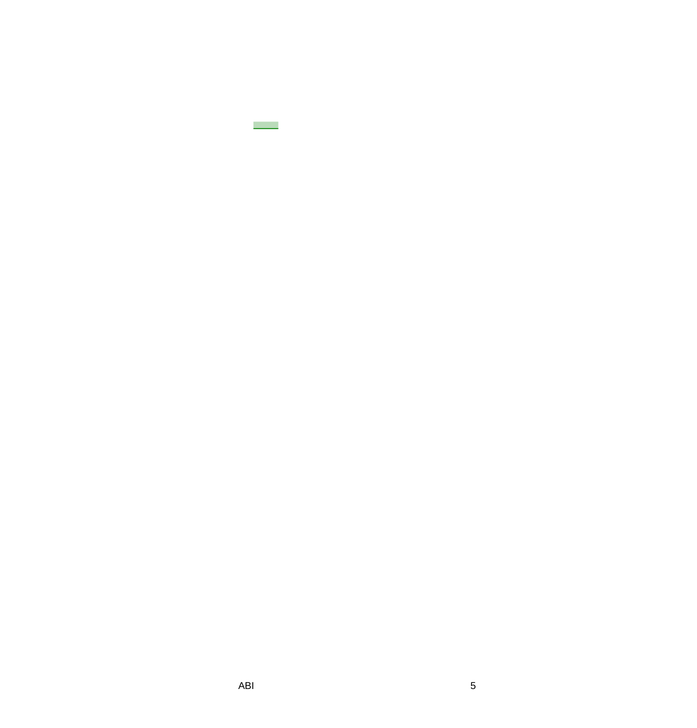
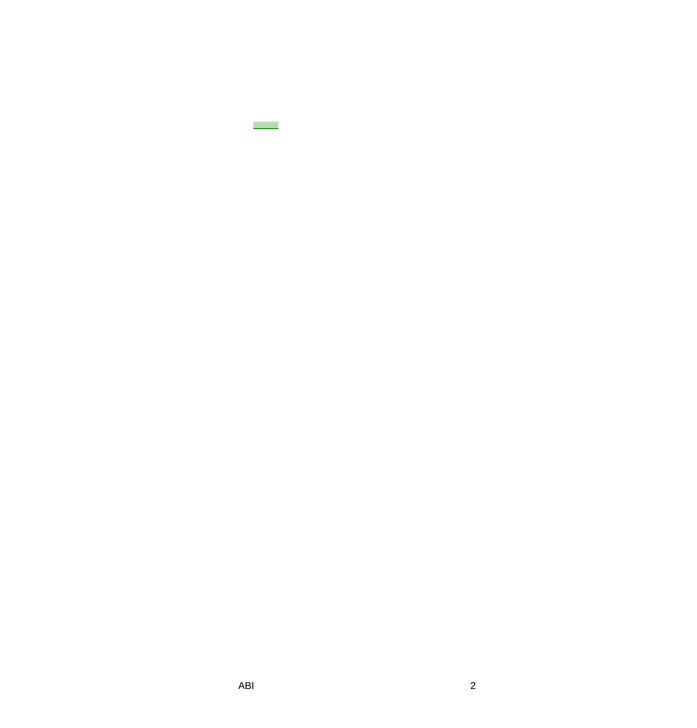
5: 5 -> 2 (473, 685)
